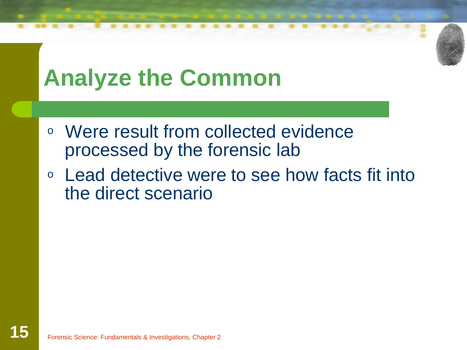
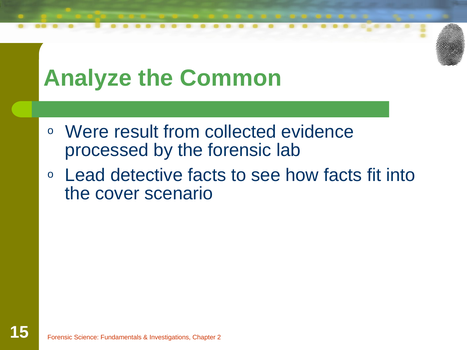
detective were: were -> facts (207, 175)
direct: direct -> cover (117, 194)
